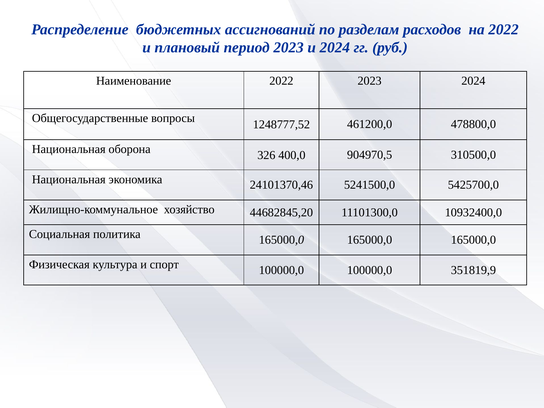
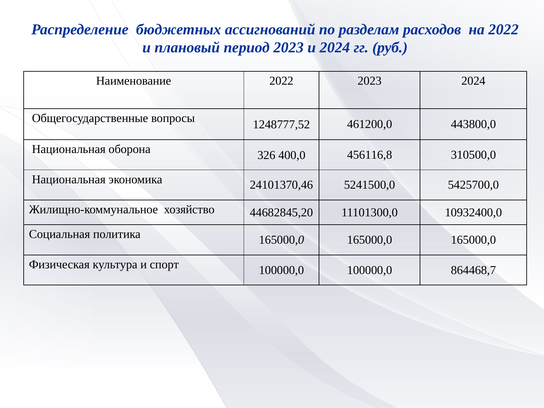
478800,0: 478800,0 -> 443800,0 (473, 124)
904970,5: 904970,5 -> 456116,8 (370, 155)
351819,9: 351819,9 -> 864468,7 (473, 270)
